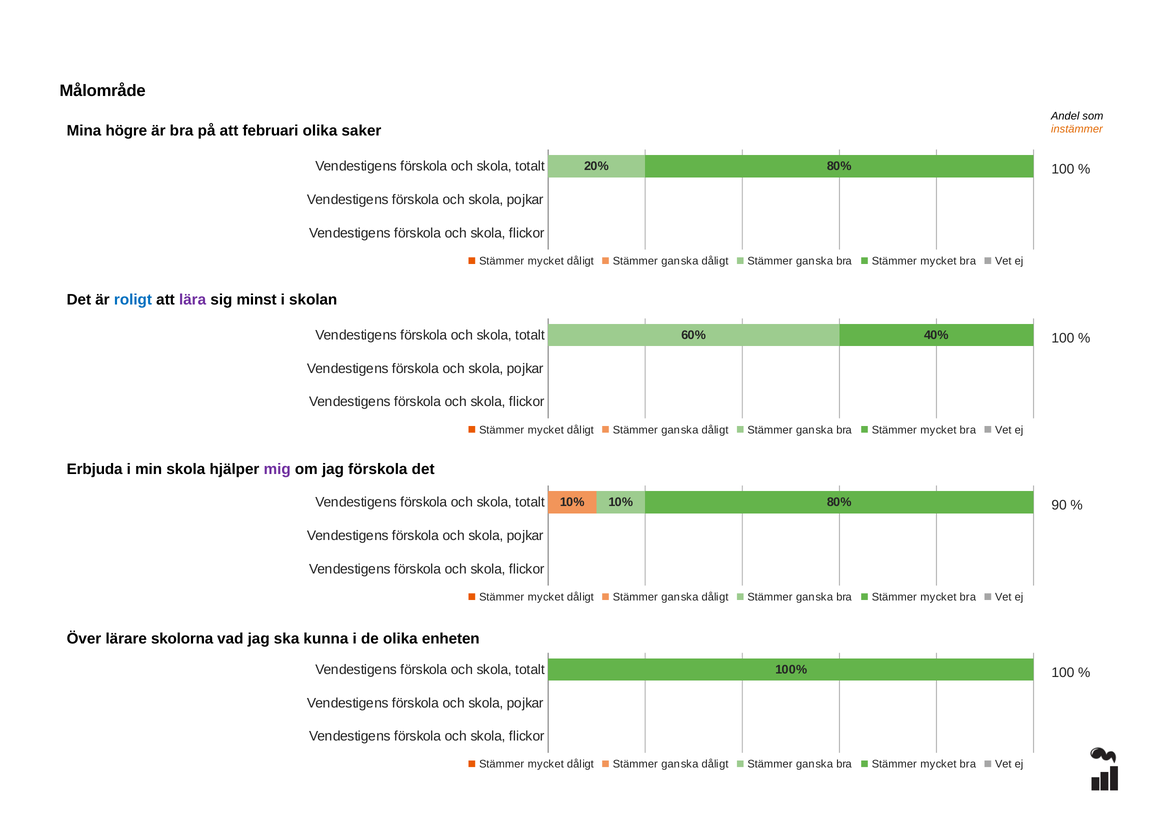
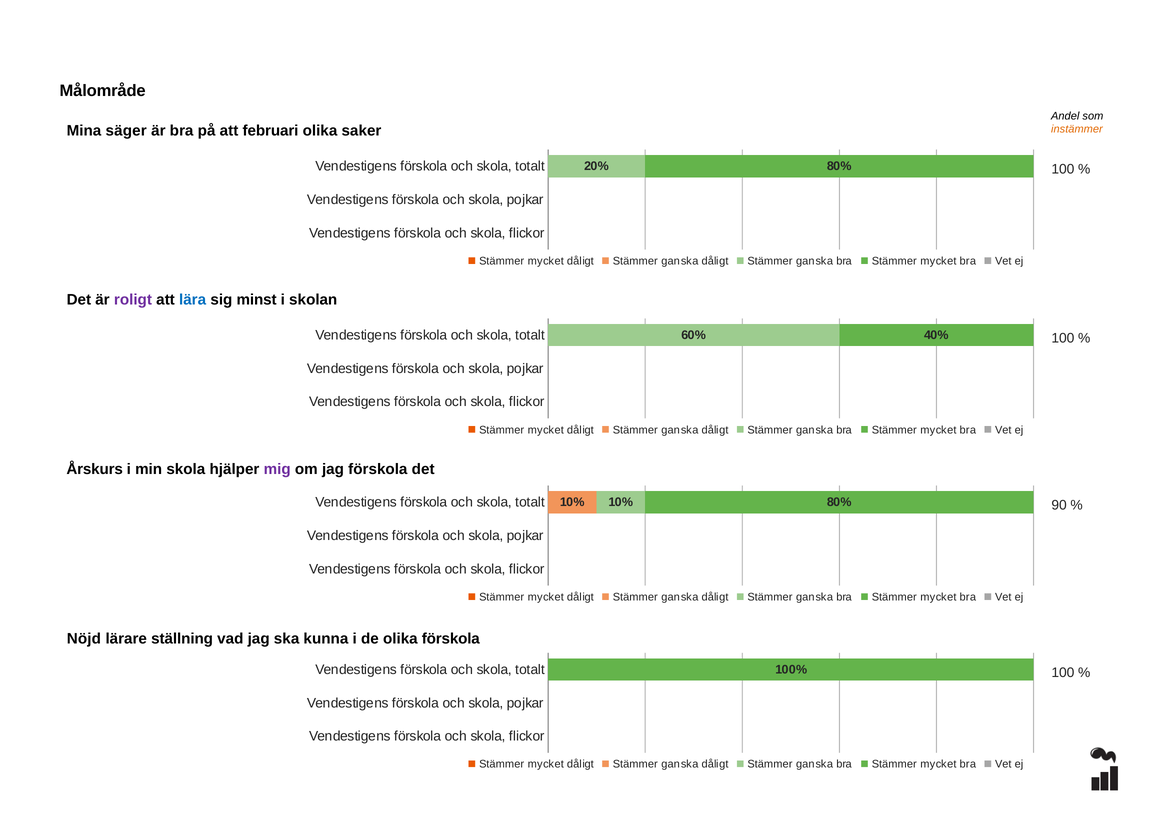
högre: högre -> säger (126, 131)
roligt colour: blue -> purple (133, 300)
lära colour: purple -> blue (193, 300)
Erbjuda: Erbjuda -> Årskurs (95, 469)
Över: Över -> Nöjd (84, 639)
skolorna: skolorna -> ställning (182, 639)
olika enheten: enheten -> förskola (451, 639)
